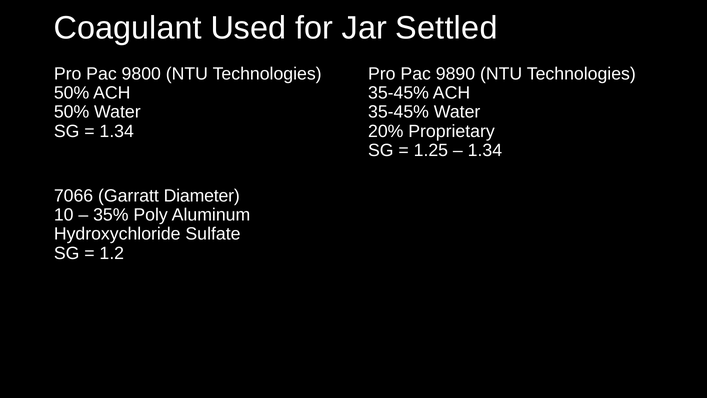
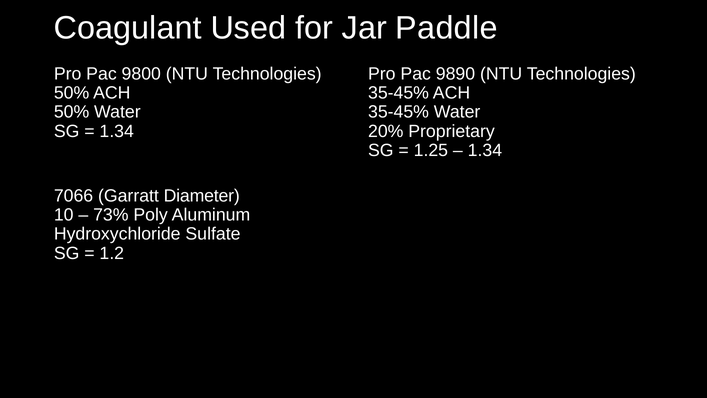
Settled: Settled -> Paddle (447, 28)
35%: 35% -> 73% (111, 215)
